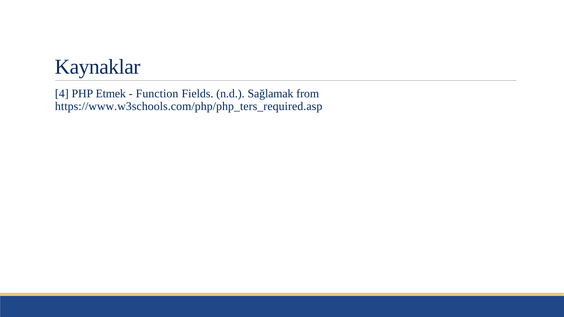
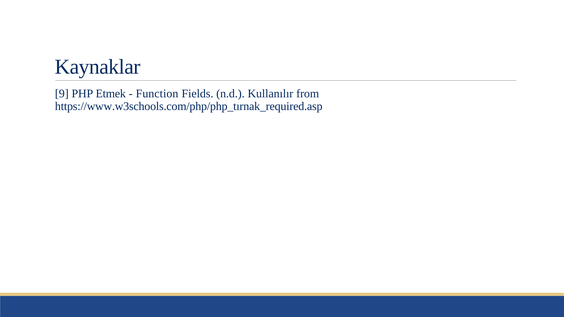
4: 4 -> 9 (62, 94)
Sağlamak: Sağlamak -> Kullanılır (270, 94)
https://www.w3schools.com/php/php_ters_required.asp: https://www.w3schools.com/php/php_ters_required.asp -> https://www.w3schools.com/php/php_tırnak_required.asp (189, 106)
